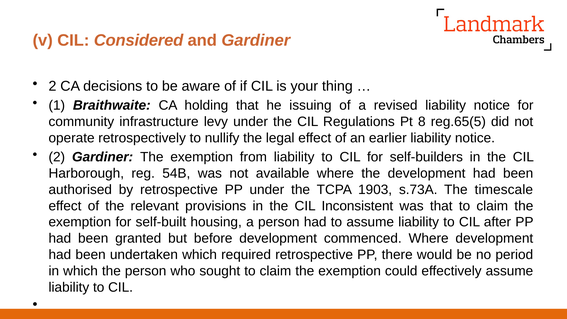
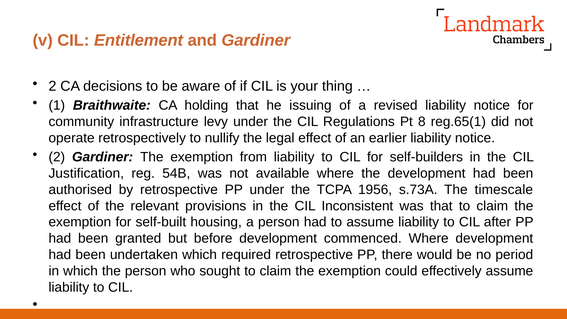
Considered: Considered -> Entitlement (139, 40)
reg.65(5: reg.65(5 -> reg.65(1 (458, 122)
Harborough: Harborough -> Justification (86, 173)
1903: 1903 -> 1956 (375, 190)
